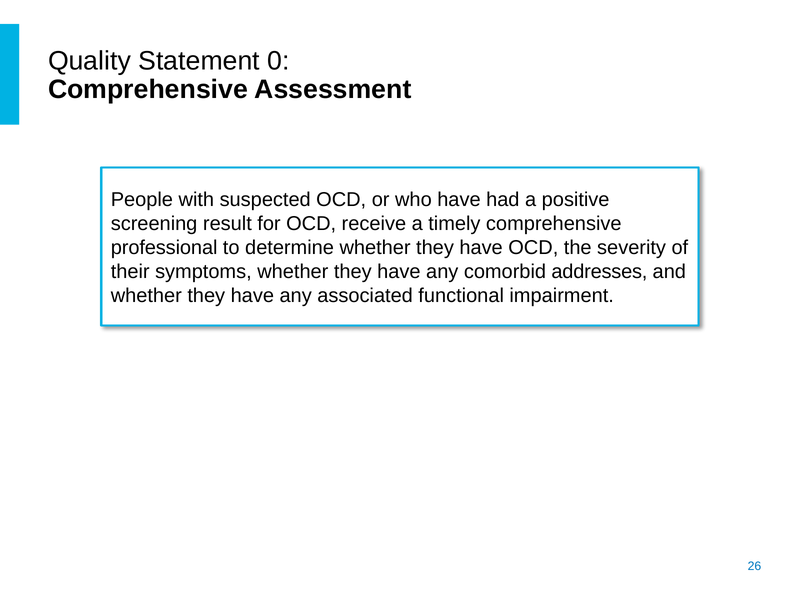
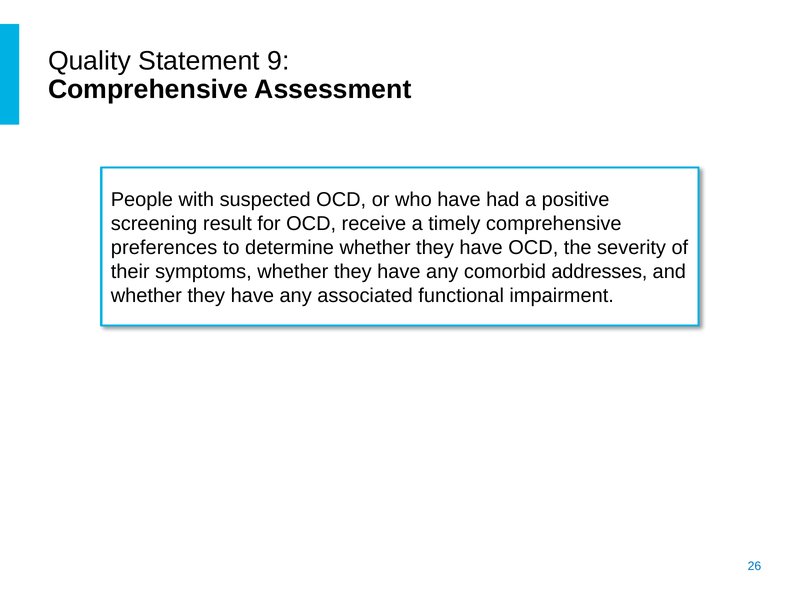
0: 0 -> 9 (278, 61)
professional: professional -> preferences (164, 248)
